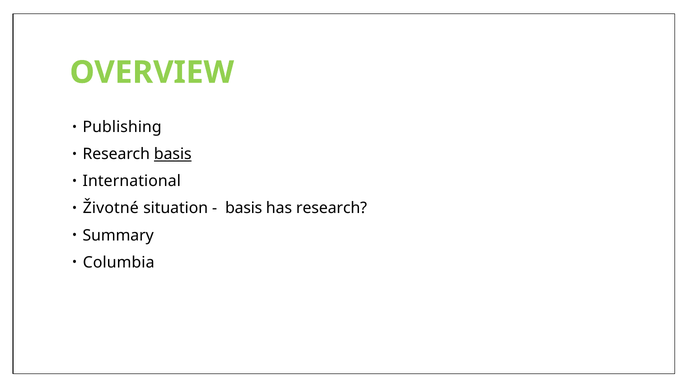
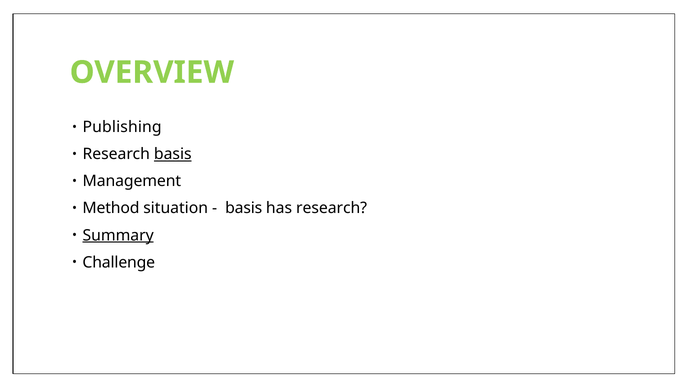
International: International -> Management (132, 181)
Životné: Životné -> Method (111, 208)
Summary underline: none -> present (118, 235)
Columbia: Columbia -> Challenge (119, 262)
